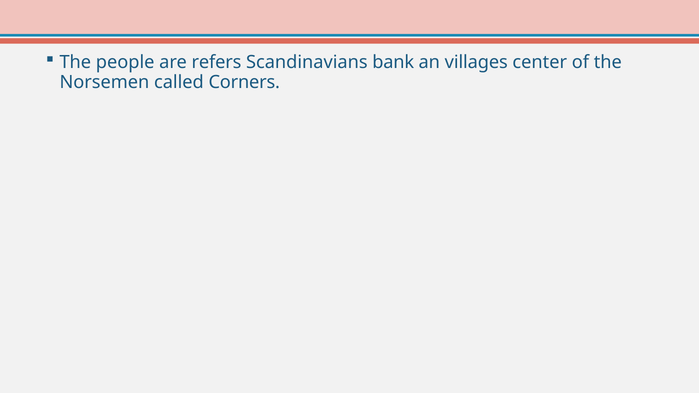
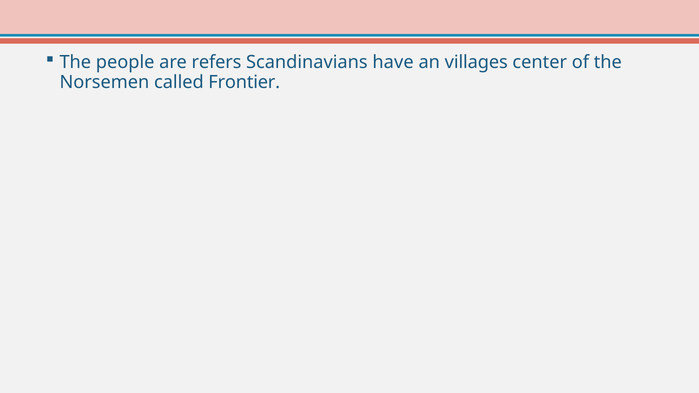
bank: bank -> have (393, 63)
Corners: Corners -> Frontier (244, 82)
